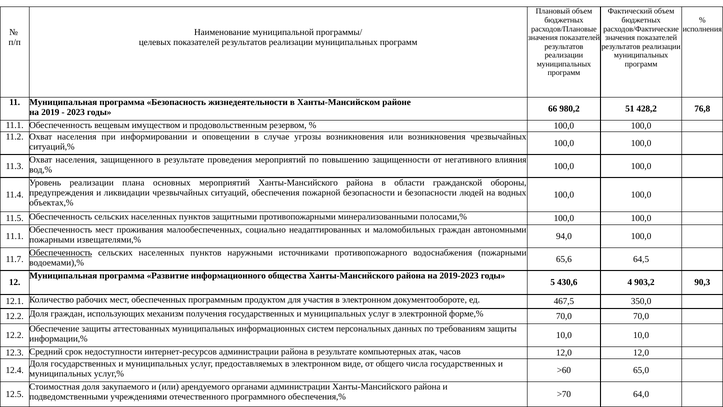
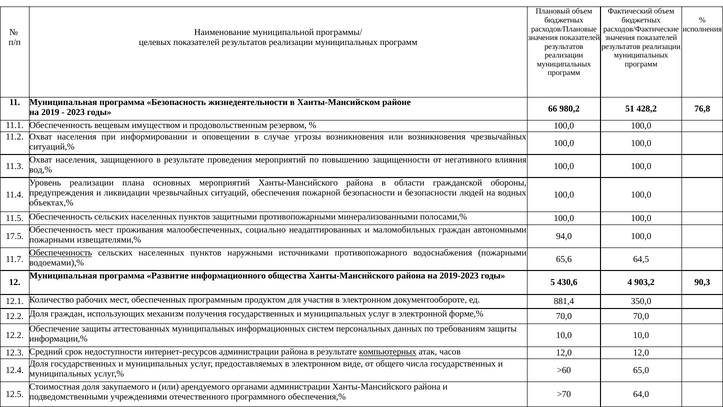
11.1: 11.1 -> 17.5 (15, 236)
467,5: 467,5 -> 881,4 (564, 301)
компьютерных underline: none -> present (388, 351)
